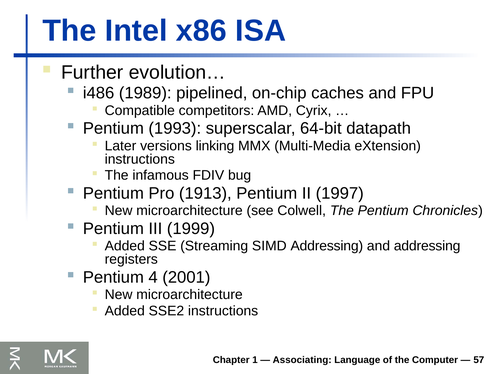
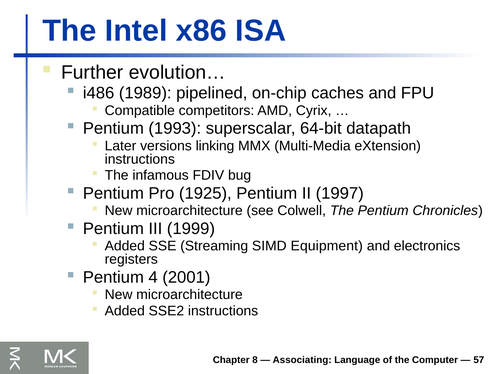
1913: 1913 -> 1925 (205, 193)
SIMD Addressing: Addressing -> Equipment (327, 246)
and addressing: addressing -> electronics (427, 246)
1: 1 -> 8 (255, 360)
